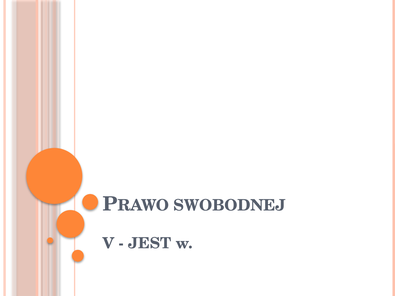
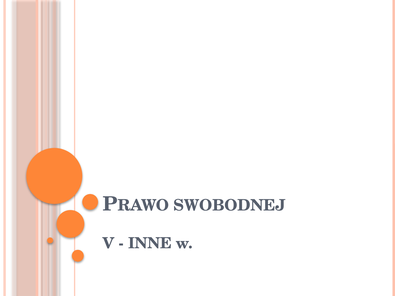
JEST: JEST -> INNE (150, 244)
